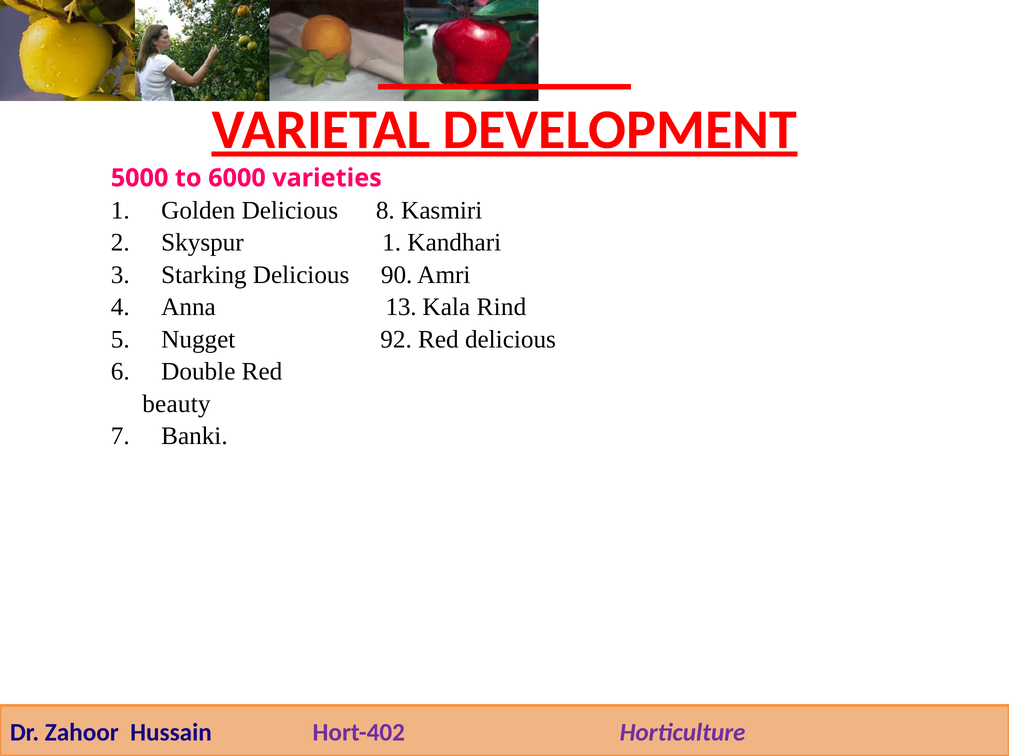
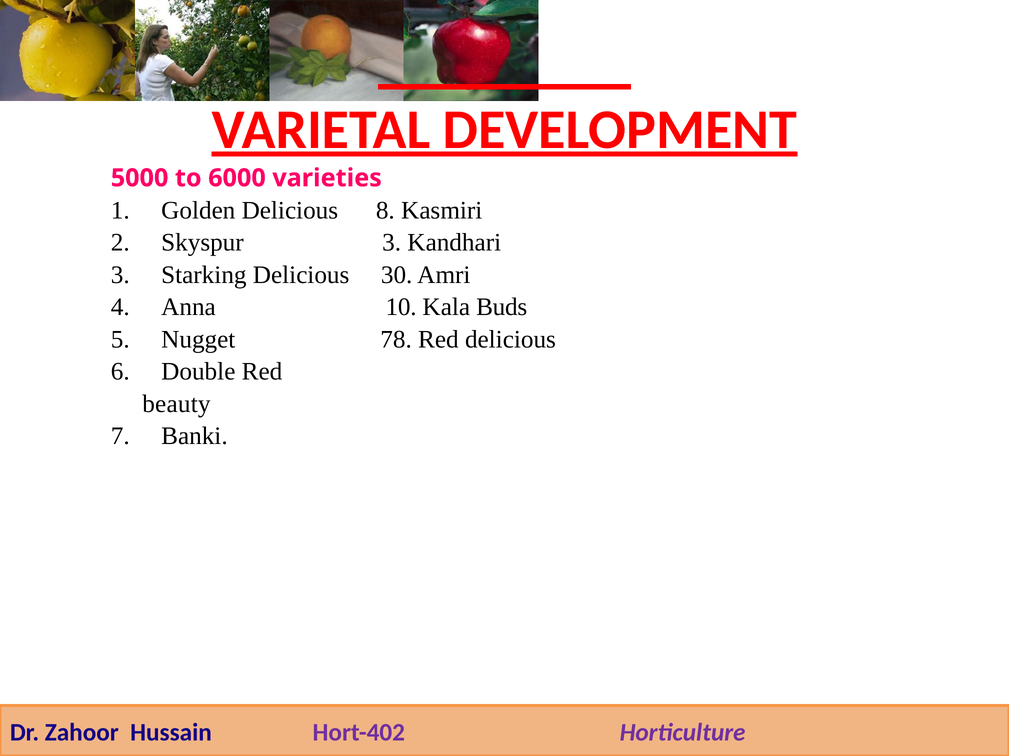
Skyspur 1: 1 -> 3 (392, 243)
90: 90 -> 30 (397, 275)
13: 13 -> 10 (401, 307)
Rind: Rind -> Buds (502, 307)
92: 92 -> 78 (396, 340)
